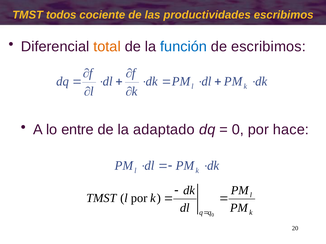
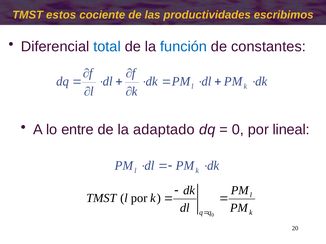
todos: todos -> estos (61, 15)
total colour: orange -> blue (107, 47)
de escribimos: escribimos -> constantes (269, 47)
hace: hace -> lineal (291, 130)
